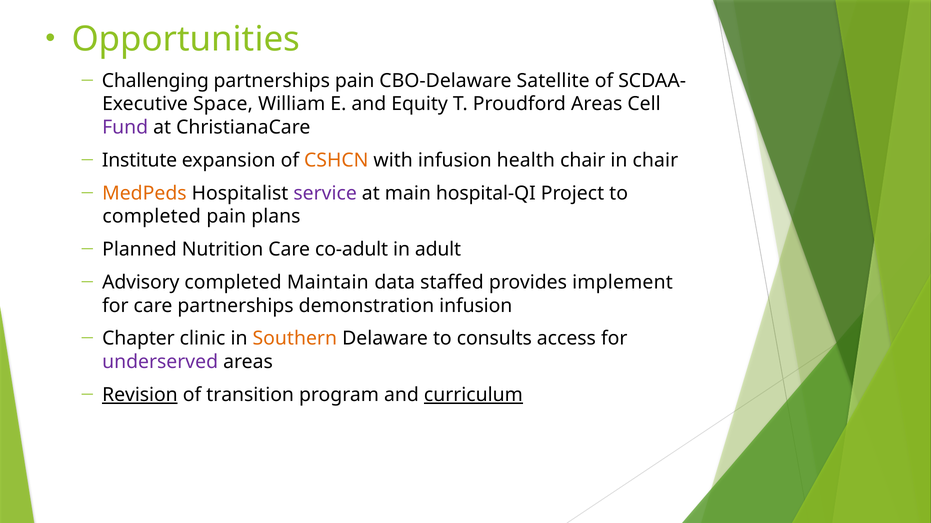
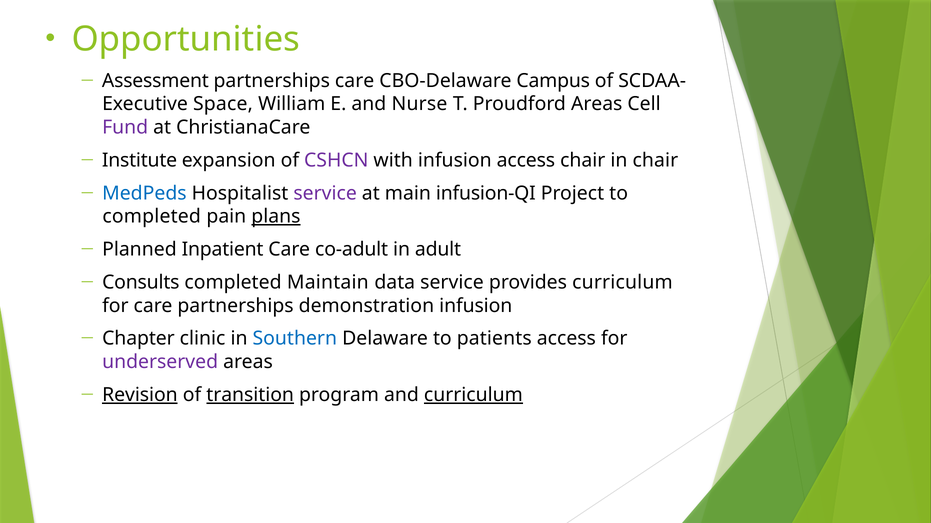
Challenging: Challenging -> Assessment (155, 81)
partnerships pain: pain -> care (355, 81)
Satellite: Satellite -> Campus (553, 81)
Equity: Equity -> Nurse (419, 104)
CSHCN colour: orange -> purple (336, 160)
infusion health: health -> access (526, 160)
MedPeds colour: orange -> blue (144, 193)
hospital-QI: hospital-QI -> infusion-QI (486, 193)
plans underline: none -> present (276, 217)
Nutrition: Nutrition -> Inpatient (223, 250)
Advisory: Advisory -> Consults (141, 283)
data staffed: staffed -> service (452, 283)
provides implement: implement -> curriculum (622, 283)
Southern colour: orange -> blue (295, 339)
consults: consults -> patients (494, 339)
transition underline: none -> present (250, 395)
